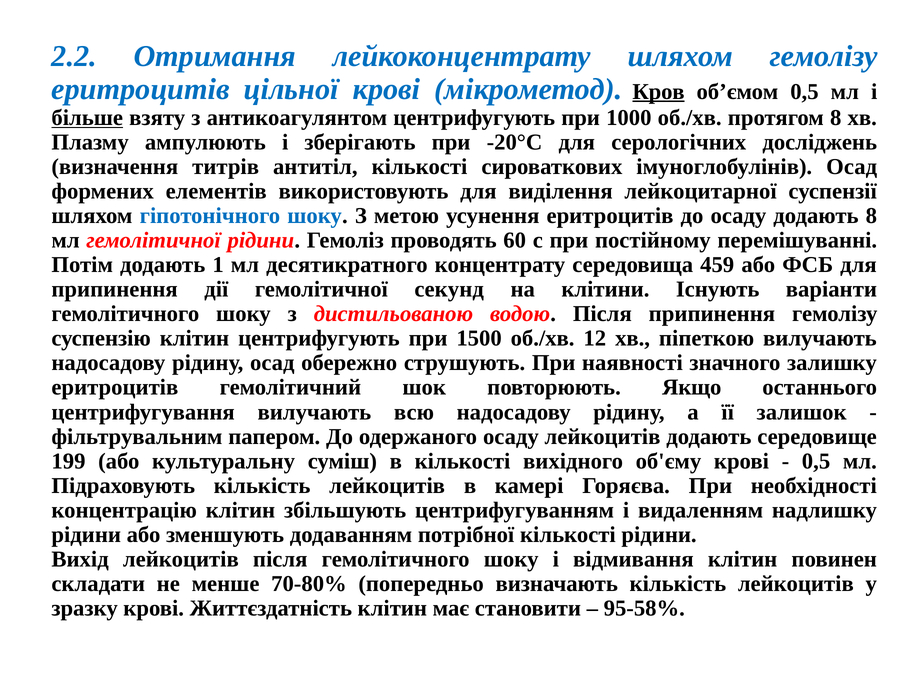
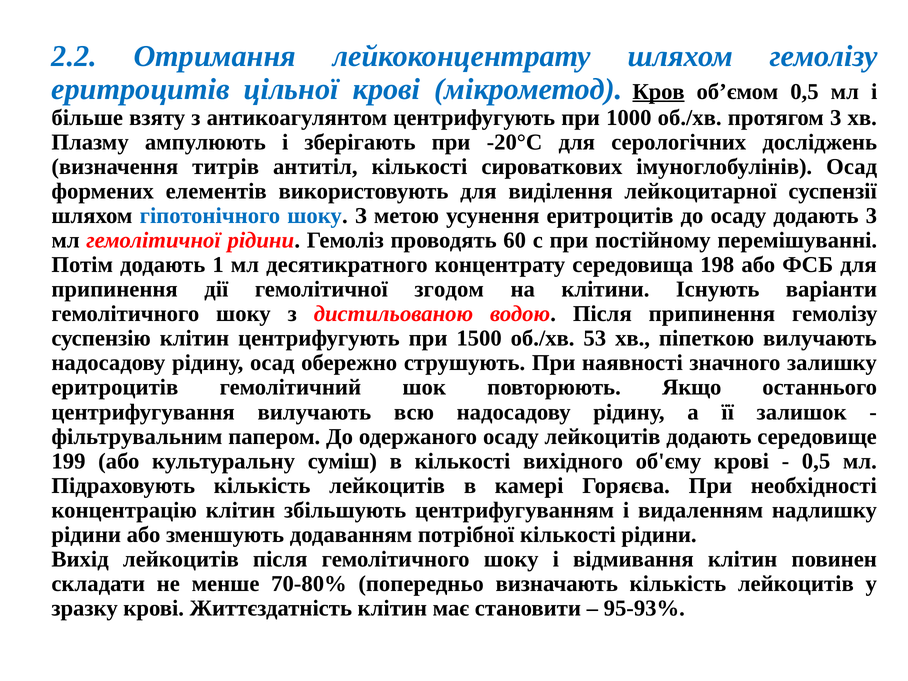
більше underline: present -> none (87, 118)
протягом 8: 8 -> 3 (836, 118)
додають 8: 8 -> 3 (871, 216)
459: 459 -> 198 (717, 265)
секунд: секунд -> згодом (449, 289)
12: 12 -> 53 (595, 338)
95-58%: 95-58% -> 95-93% (644, 608)
